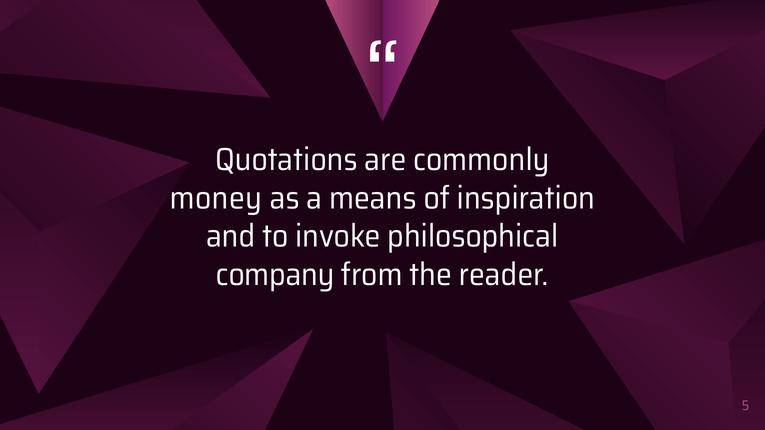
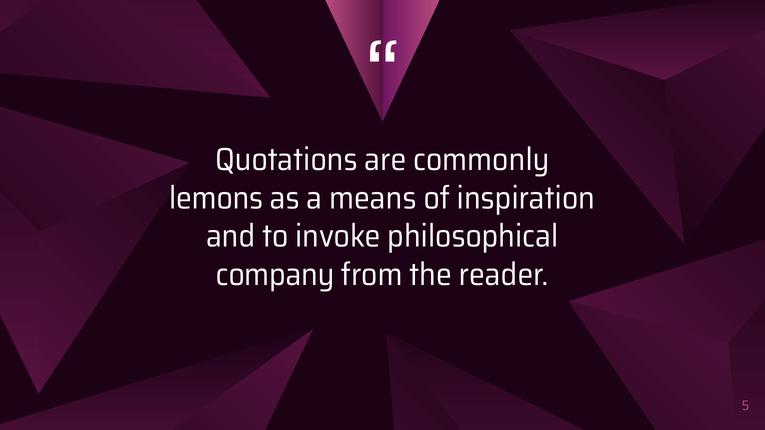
money: money -> lemons (216, 198)
